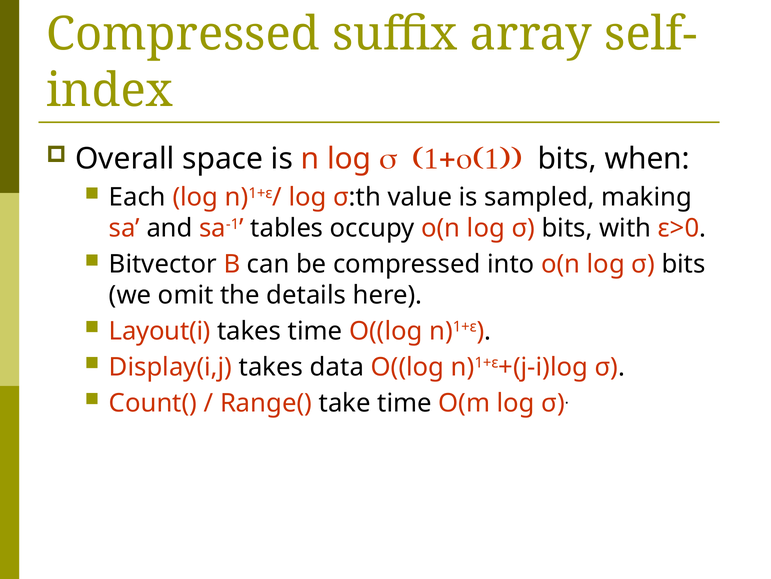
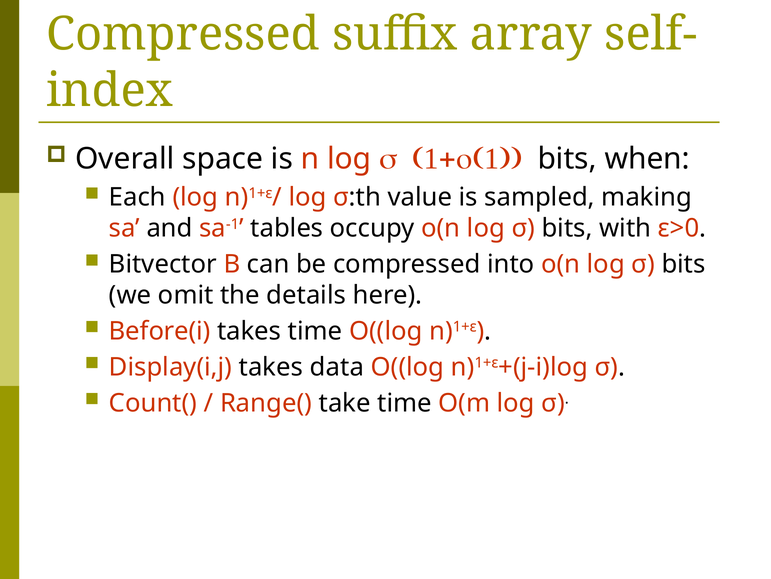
Layout(i: Layout(i -> Before(i (160, 331)
